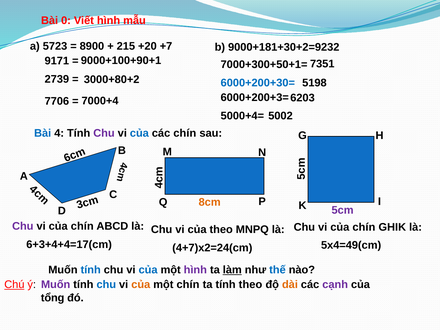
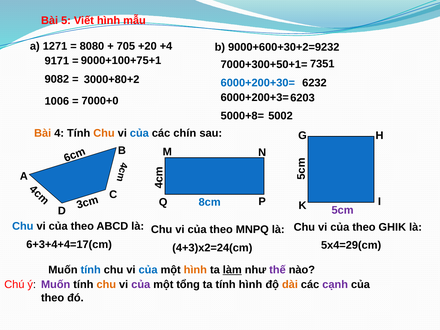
Bài 0: 0 -> 5 (66, 21)
5723: 5723 -> 1271 (55, 46)
8900: 8900 -> 8080 (92, 46)
215: 215 -> 705 (126, 46)
+7: +7 -> +4 (166, 46)
9000+181+30+2=9232: 9000+181+30+2=9232 -> 9000+600+30+2=9232 (284, 47)
9000+100+90+1: 9000+100+90+1 -> 9000+100+75+1 (121, 61)
2739: 2739 -> 9082 (57, 79)
5198: 5198 -> 6232 (314, 83)
7000+4: 7000+4 -> 7000+0 (100, 101)
7706: 7706 -> 1006 (57, 101)
5000+4=: 5000+4= -> 5000+8= (242, 116)
Bài colour: blue -> orange (43, 133)
Chu colour: purple -> orange (104, 133)
8cm colour: orange -> blue (210, 202)
Chu colour: purple -> blue (23, 226)
chín: chín -> theo (82, 226)
chín: chín -> theo (364, 227)
5x4=49(cm: 5x4=49(cm -> 5x4=29(cm (351, 245)
4+7)x2=24(cm: 4+7)x2=24(cm -> 4+3)x2=24(cm (212, 248)
hình colour: purple -> orange (195, 270)
thế colour: blue -> purple (277, 270)
Chú underline: present -> none (14, 285)
chu colour: blue -> orange (106, 285)
của colour: orange -> purple (141, 285)
một chín: chín -> tổng (188, 285)
tính theo: theo -> hình (250, 285)
tổng: tổng -> theo (53, 298)
